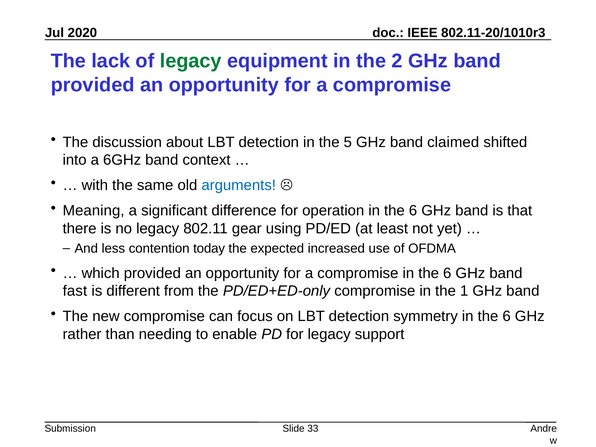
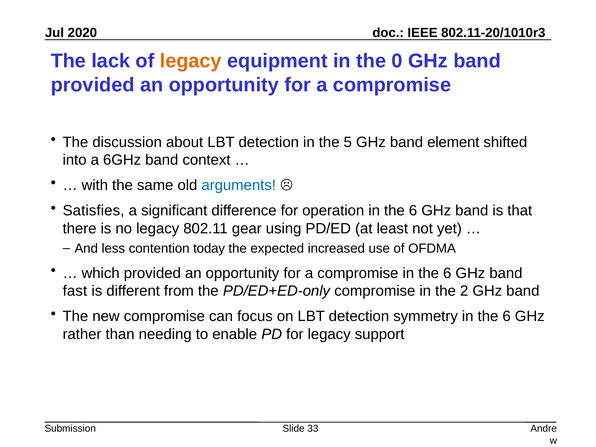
legacy colour: green -> orange (191, 61)
2: 2 -> 0 (397, 61)
claimed: claimed -> element (453, 142)
Meaning: Meaning -> Satisfies (94, 211)
1: 1 -> 2 (464, 291)
